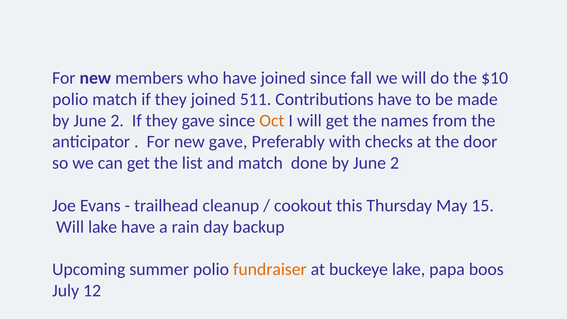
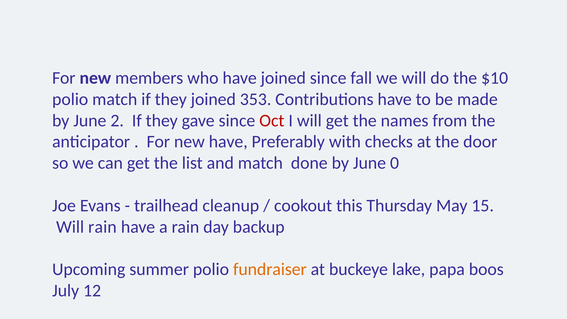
511: 511 -> 353 (256, 99)
Oct colour: orange -> red (272, 120)
new gave: gave -> have (228, 142)
done by June 2: 2 -> 0 (395, 163)
Will lake: lake -> rain (102, 227)
